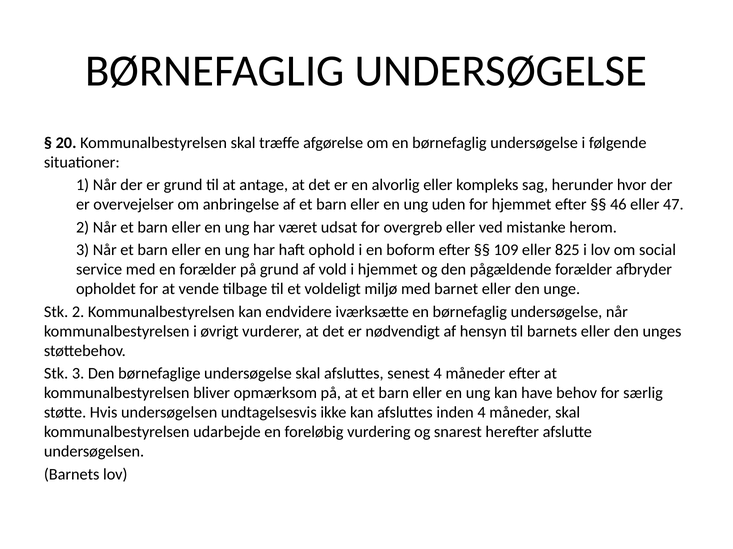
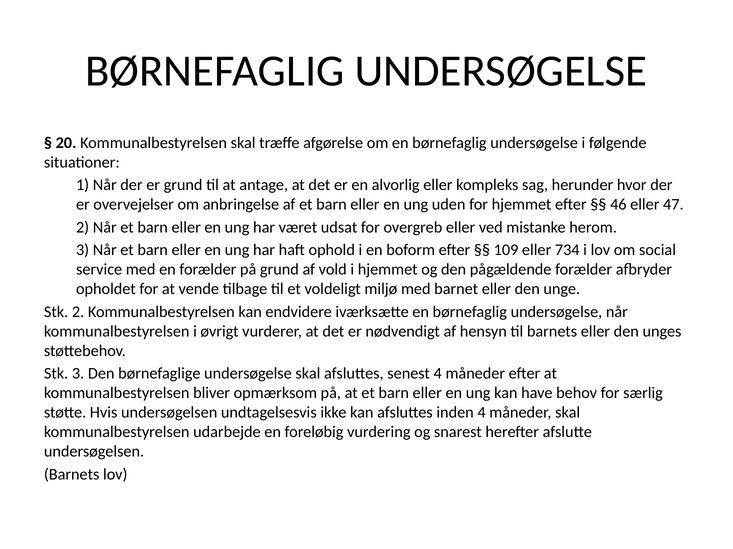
825: 825 -> 734 (567, 250)
